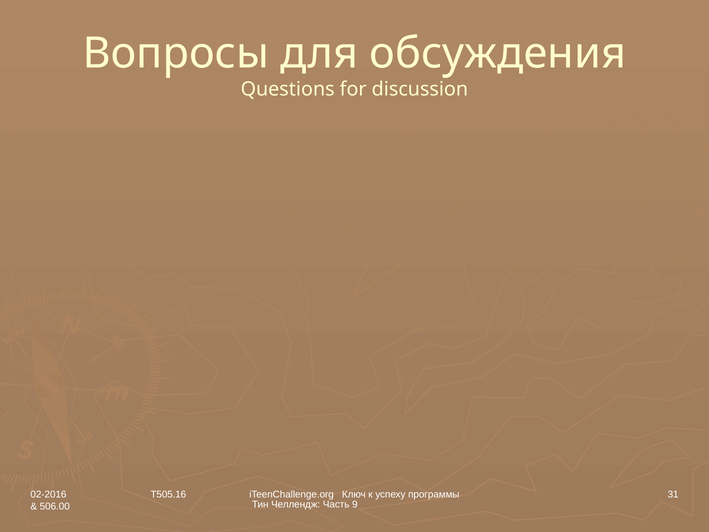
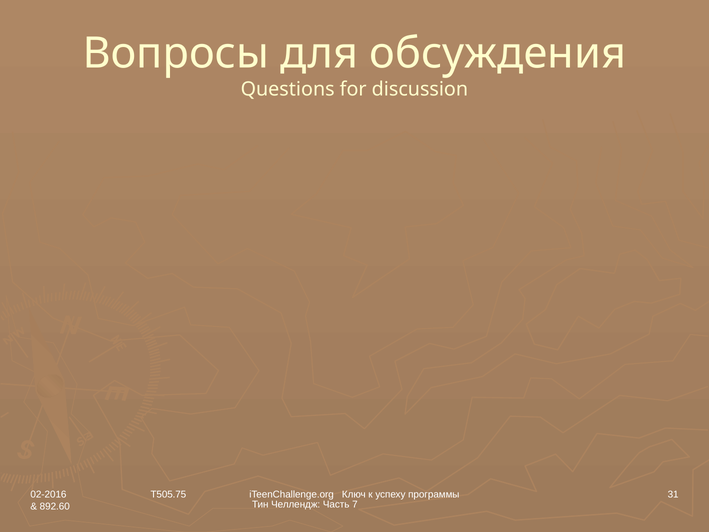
T505.16: T505.16 -> T505.75 (168, 494)
9: 9 -> 7 (355, 504)
506.00: 506.00 -> 892.60 (55, 506)
